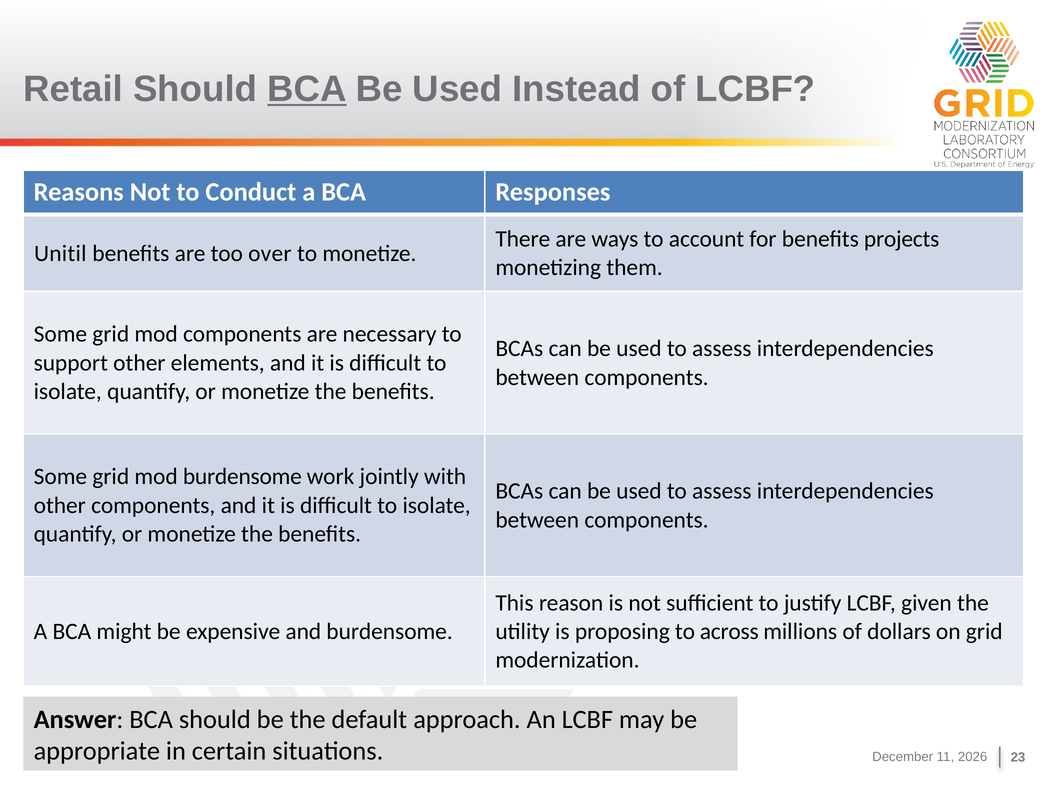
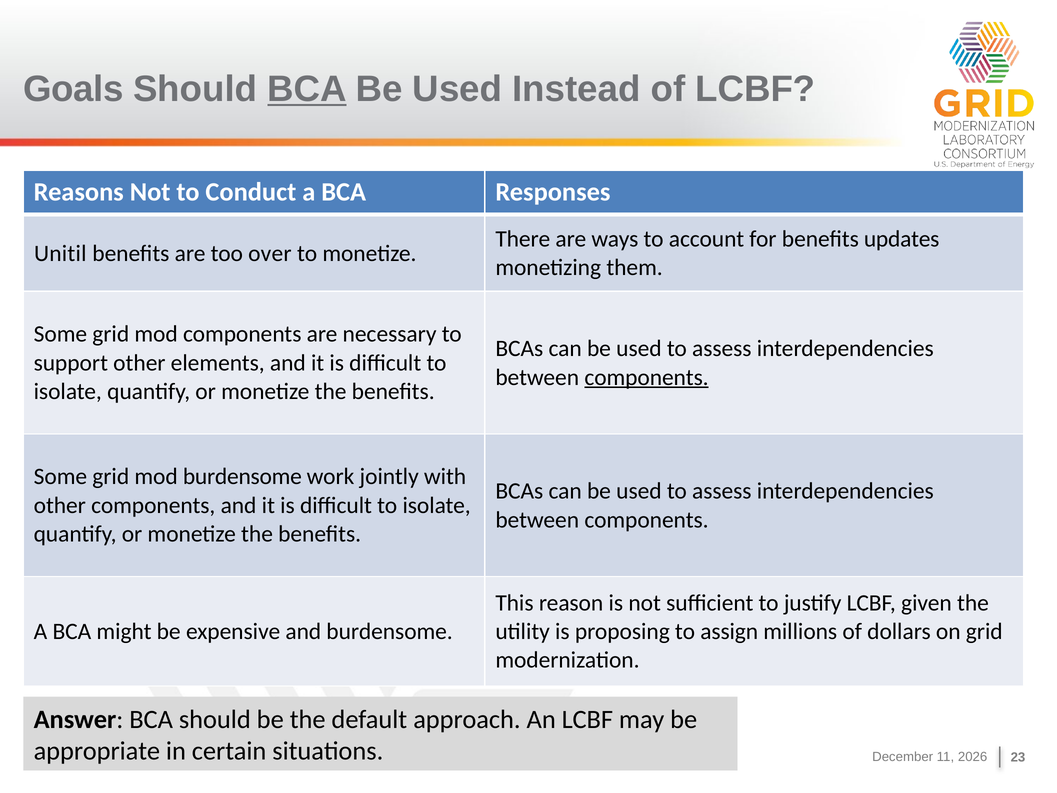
Retail: Retail -> Goals (73, 89)
projects: projects -> updates (902, 239)
components underline: none -> present (647, 377)
across: across -> assign (729, 631)
